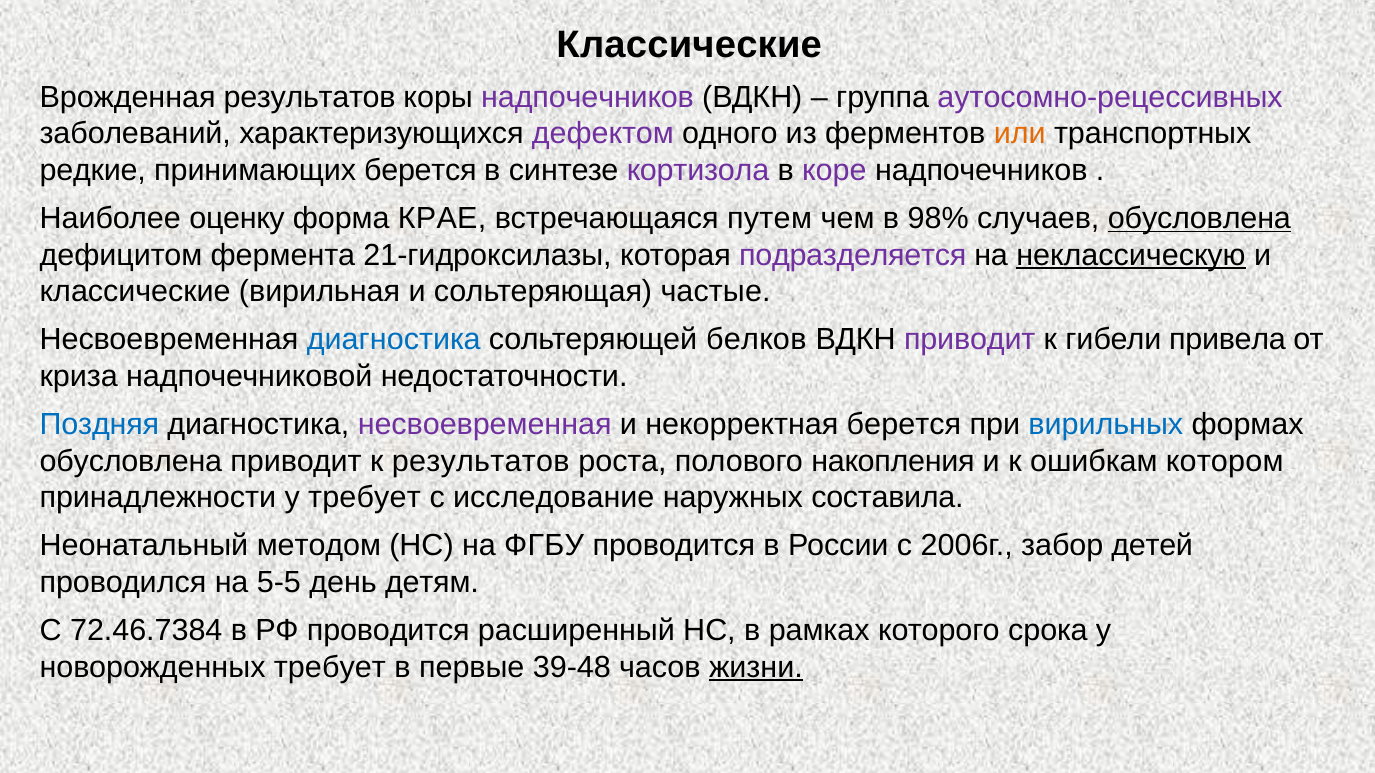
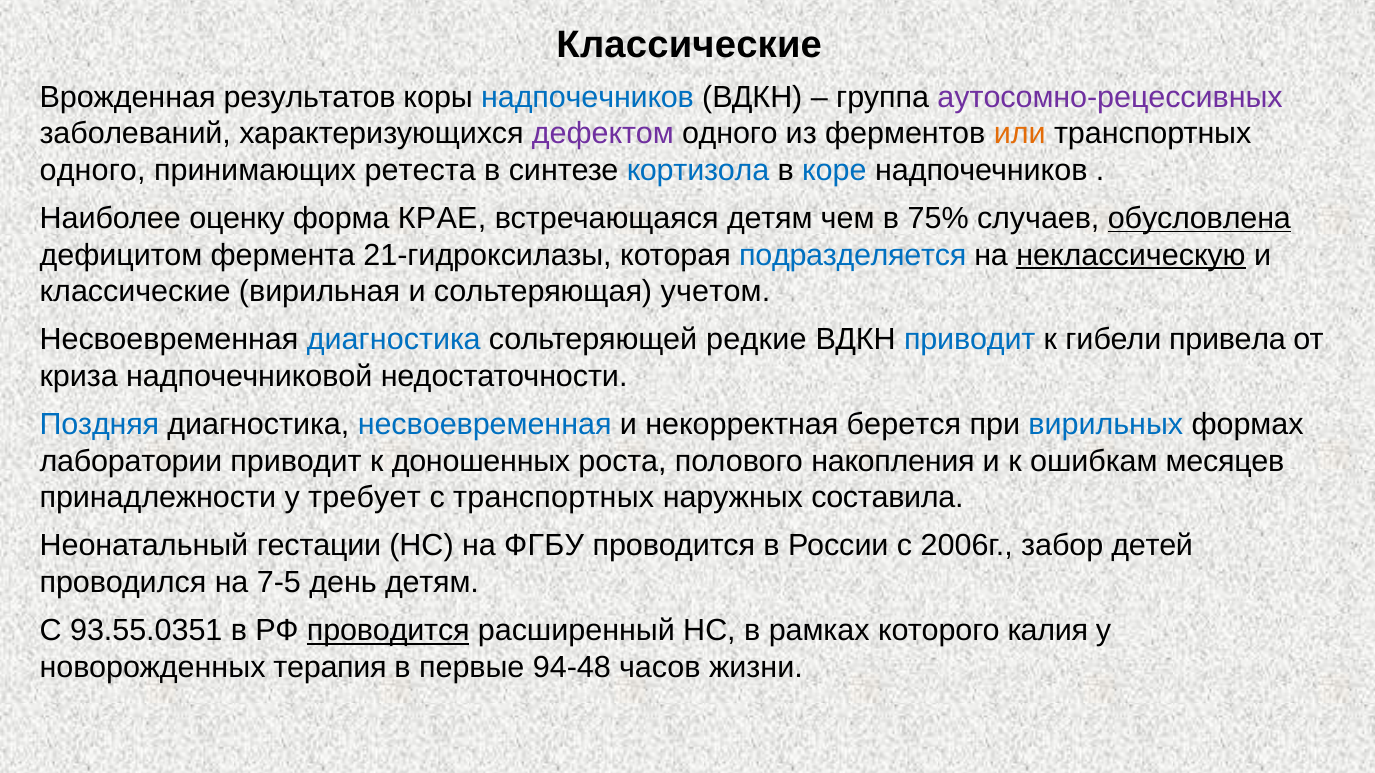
надпочечников colour: purple -> blue (588, 97)
редкие: редкие -> одного (93, 170)
принимающих берется: берется -> ретеста (420, 170)
кортизола colour: purple -> blue (698, 170)
коре colour: purple -> blue (834, 170)
встречающаяся путем: путем -> детям (770, 219)
98%: 98% -> 75% (938, 219)
подразделяется colour: purple -> blue (853, 255)
частые: частые -> учетом (715, 292)
белков: белков -> редкие (756, 340)
приводит colour: purple -> blue (970, 340)
несвоевременная colour: purple -> blue (485, 425)
обусловлена: обусловлена -> лаборатории (131, 461)
к результатов: результатов -> доношенных (481, 461)
котором: котором -> месяцев (1225, 461)
с исследование: исследование -> транспортных (554, 498)
методом: методом -> гестации (319, 546)
5-5: 5-5 -> 7-5 (279, 583)
72.46.7384: 72.46.7384 -> 93.55.0351 (146, 631)
проводится underline: none -> present (388, 631)
срока: срока -> калия (1048, 631)
новорожденных требует: требует -> терапия (330, 668)
39-48: 39-48 -> 94-48 (572, 668)
жизни underline: present -> none (756, 668)
